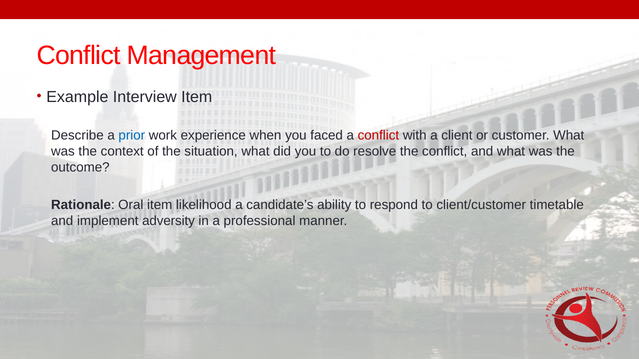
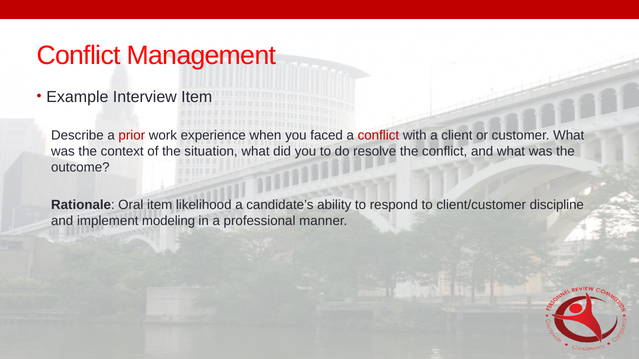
prior colour: blue -> red (132, 136)
timetable: timetable -> discipline (557, 205)
adversity: adversity -> modeling (169, 221)
